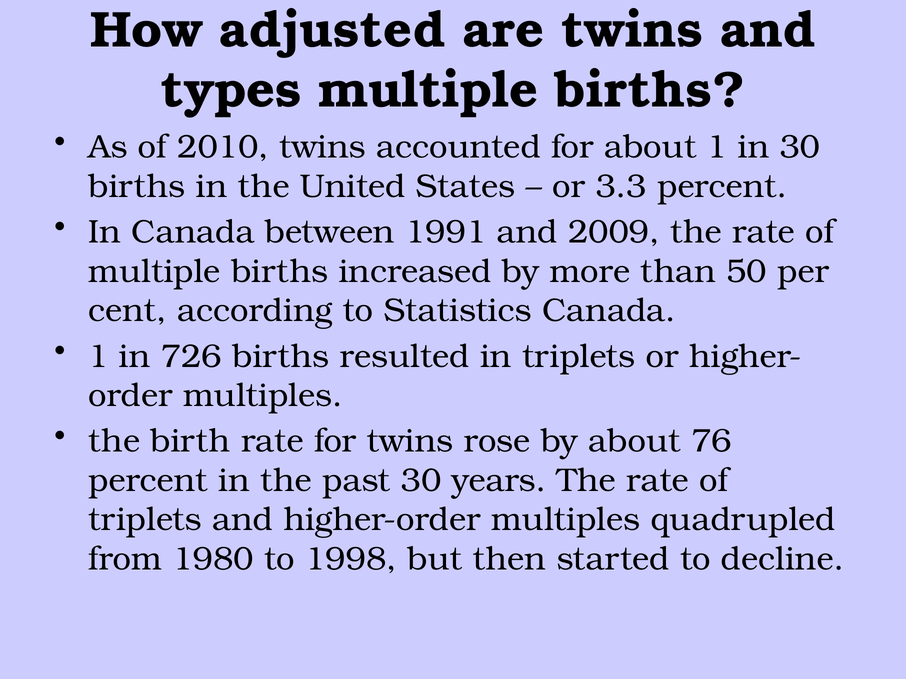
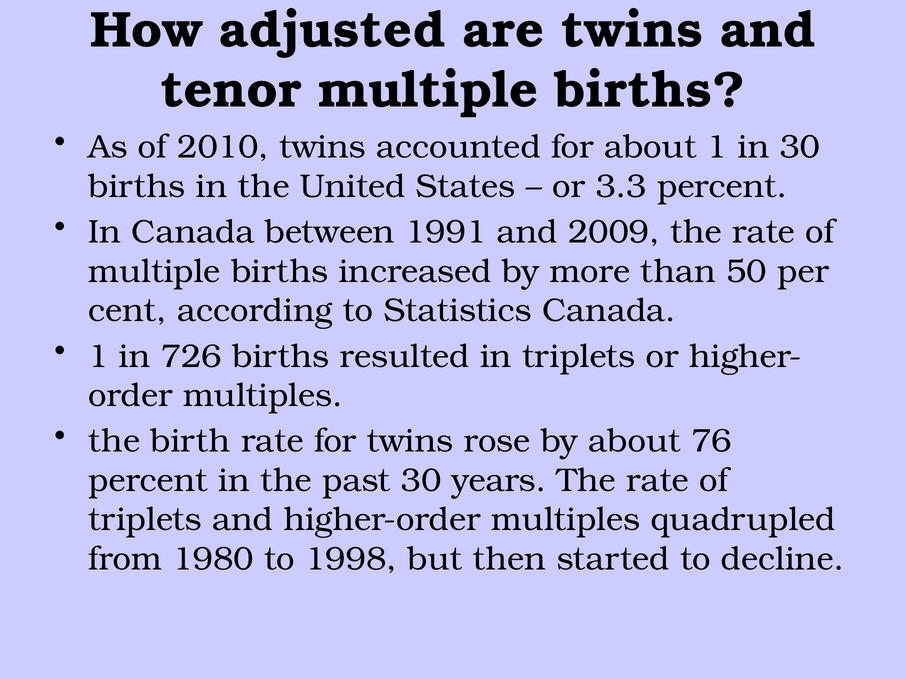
types: types -> tenor (231, 90)
